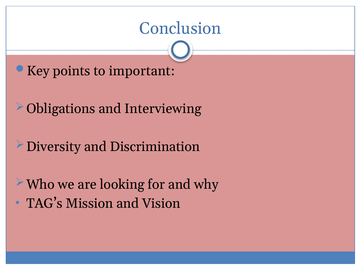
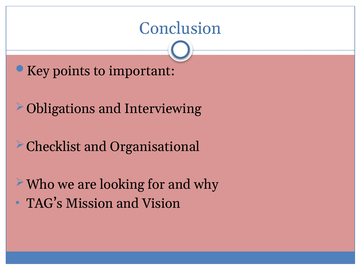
Diversity: Diversity -> Checklist (54, 147)
Discrimination: Discrimination -> Organisational (155, 147)
